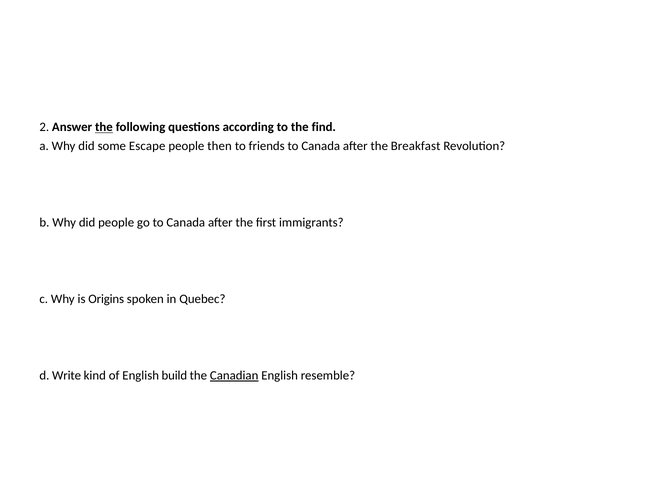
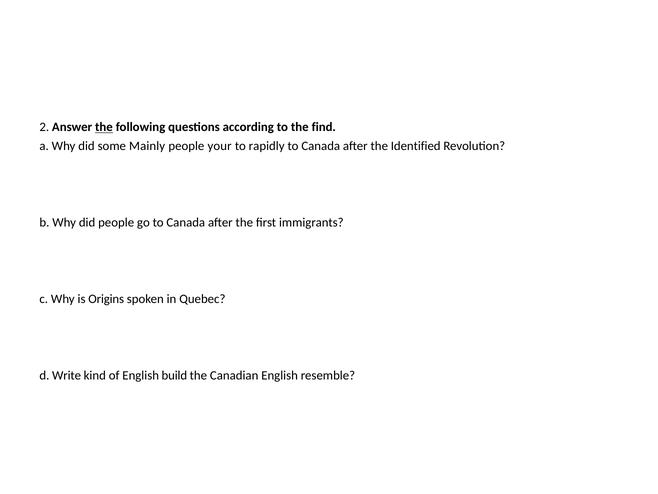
Escape: Escape -> Mainly (147, 146)
then: then -> your (220, 146)
friends: friends -> rapidly (267, 146)
Breakfast: Breakfast -> Identified (416, 146)
Canadian underline: present -> none (234, 375)
